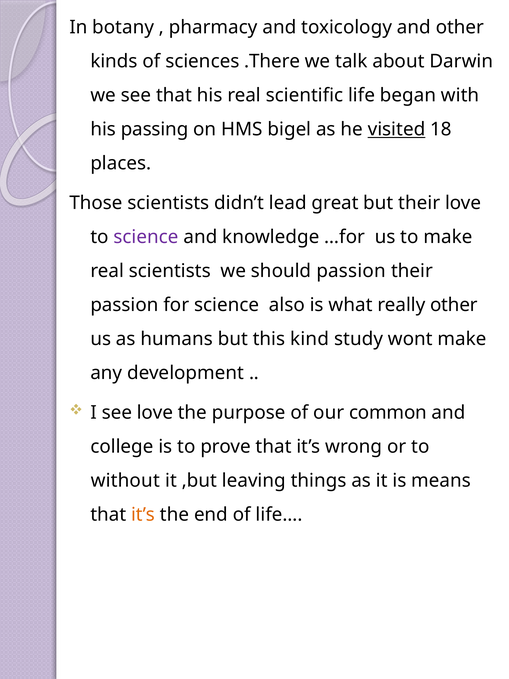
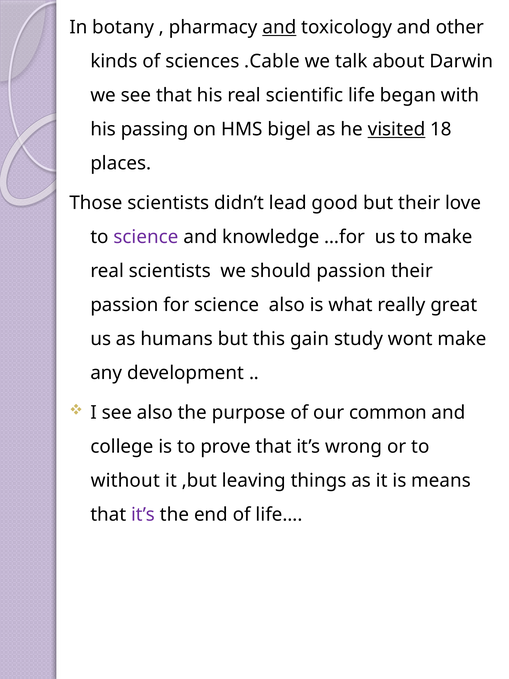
and underline: none -> present (279, 27)
.There: .There -> .Cable (272, 61)
great: great -> good (335, 203)
really other: other -> great (454, 305)
kind: kind -> gain (310, 339)
see love: love -> also (155, 413)
it’s colour: orange -> purple (143, 514)
